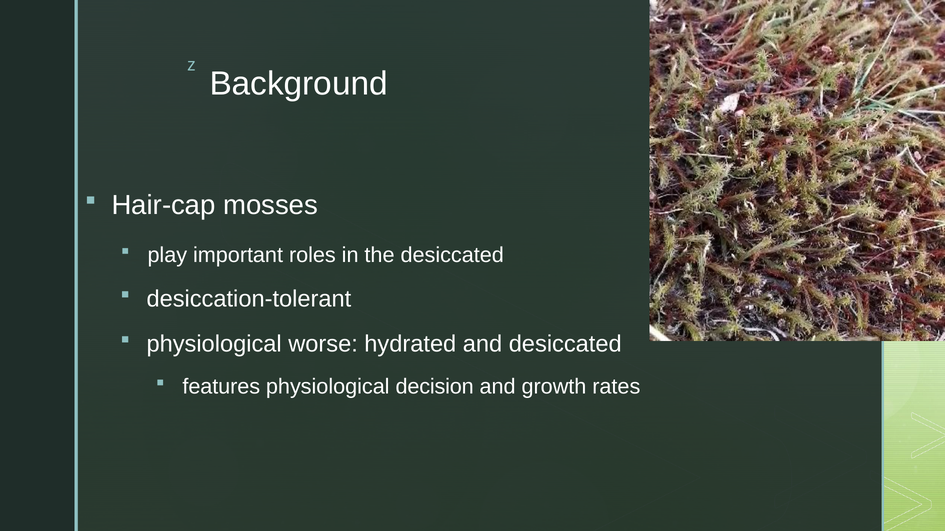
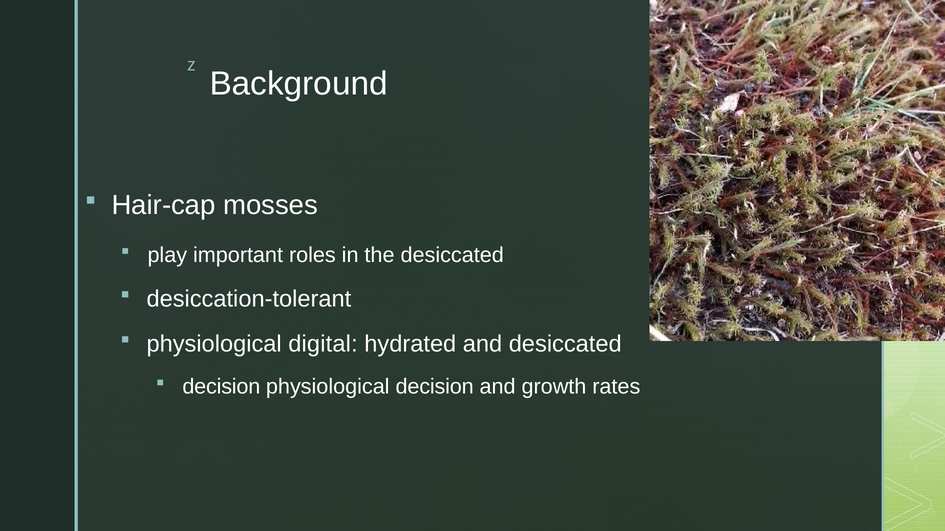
worse: worse -> digital (323, 344)
features: features -> decision (221, 387)
